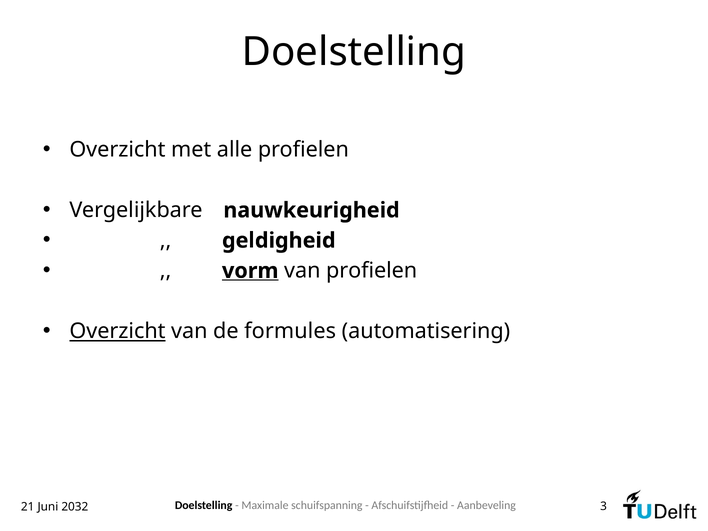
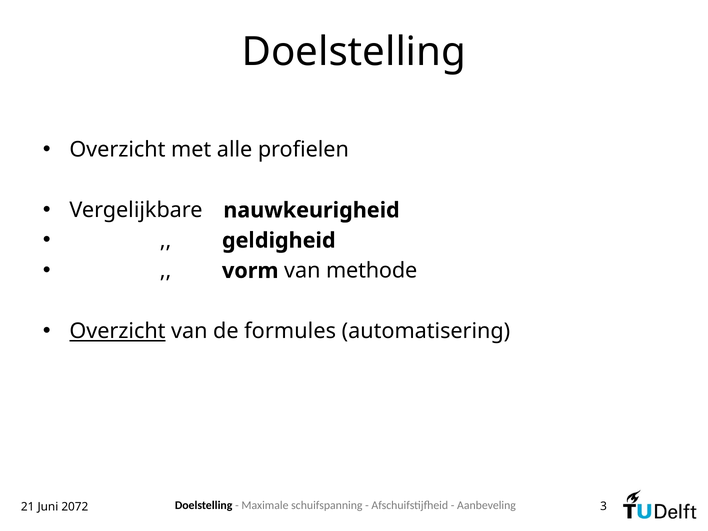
vorm underline: present -> none (250, 271)
van profielen: profielen -> methode (372, 271)
2032: 2032 -> 2072 (75, 507)
